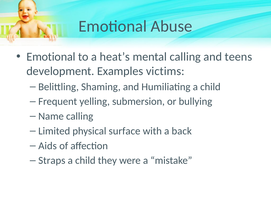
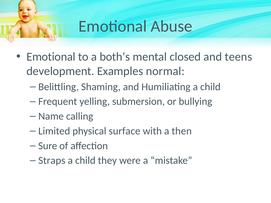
heat’s: heat’s -> both’s (115, 57)
mental calling: calling -> closed (185, 57)
victims: victims -> normal (165, 71)
back: back -> then (182, 131)
Aids: Aids -> Sure (48, 146)
